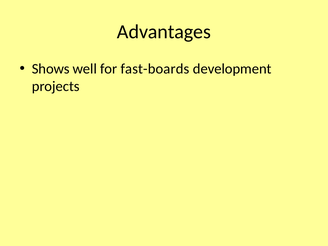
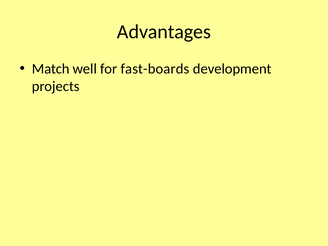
Shows: Shows -> Match (51, 69)
